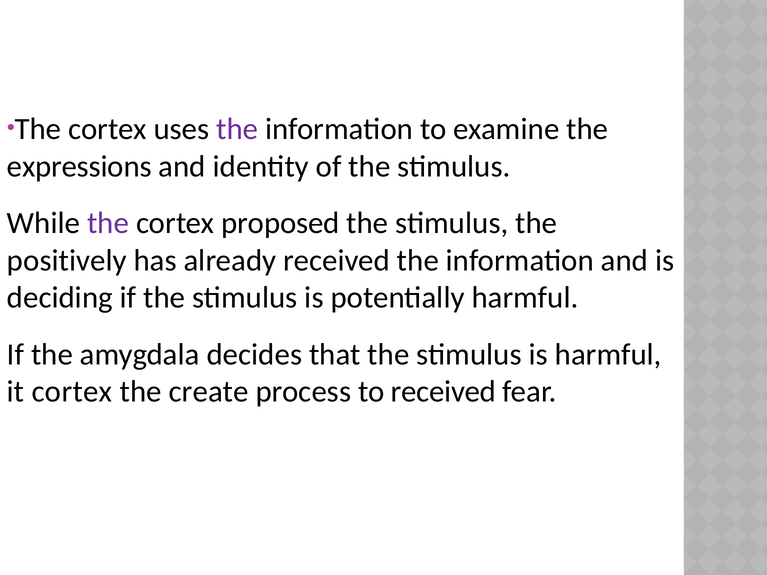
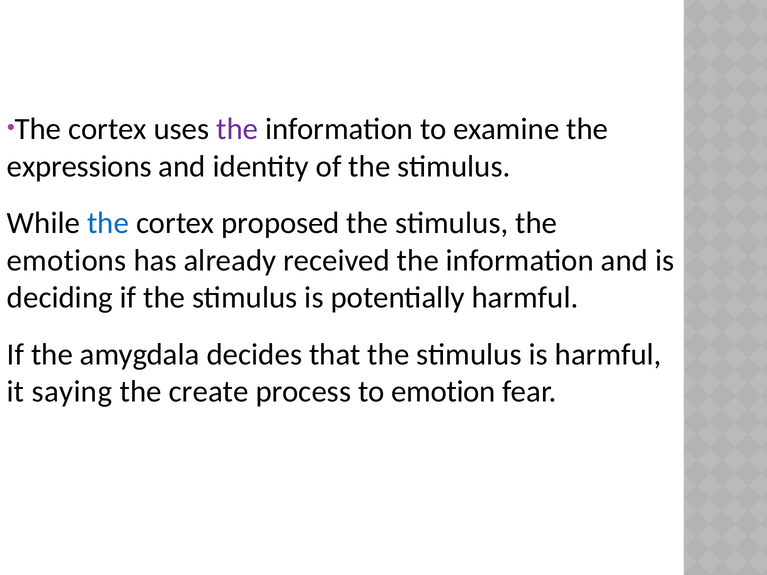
the colour: purple -> blue (108, 223)
positively: positively -> emotions (67, 260)
it cortex: cortex -> saying (72, 392)
to received: received -> emotion (443, 392)
